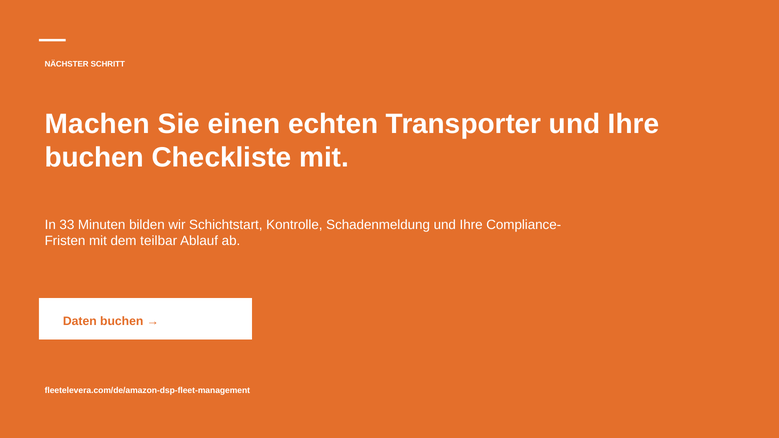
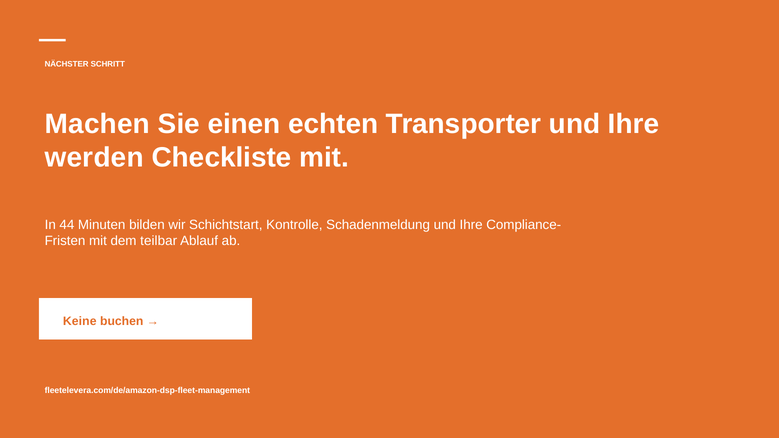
buchen: buchen -> werden (94, 157)
33: 33 -> 44 (67, 225)
Daten: Daten -> Keine (80, 321)
